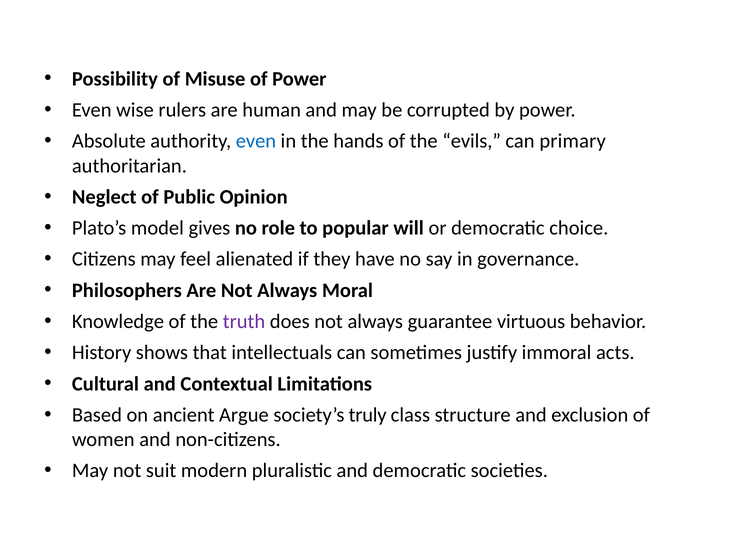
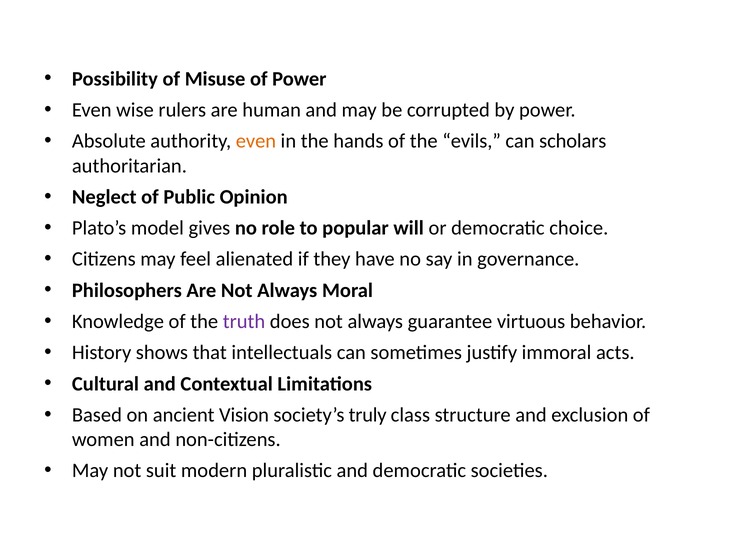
even colour: blue -> orange (256, 141)
primary: primary -> scholars (573, 141)
Argue: Argue -> Vision (244, 415)
